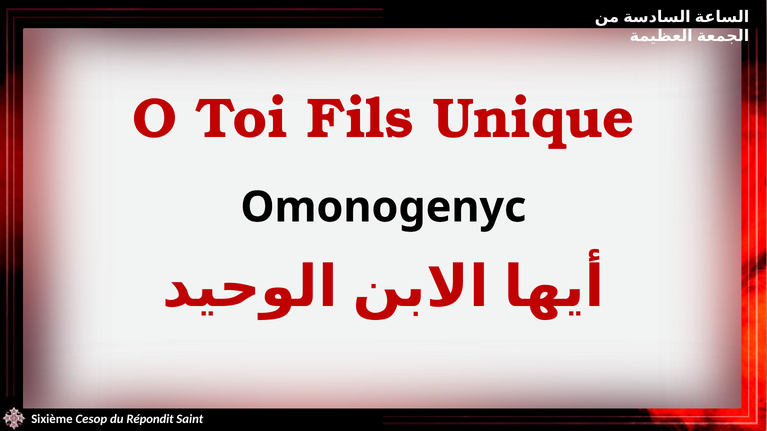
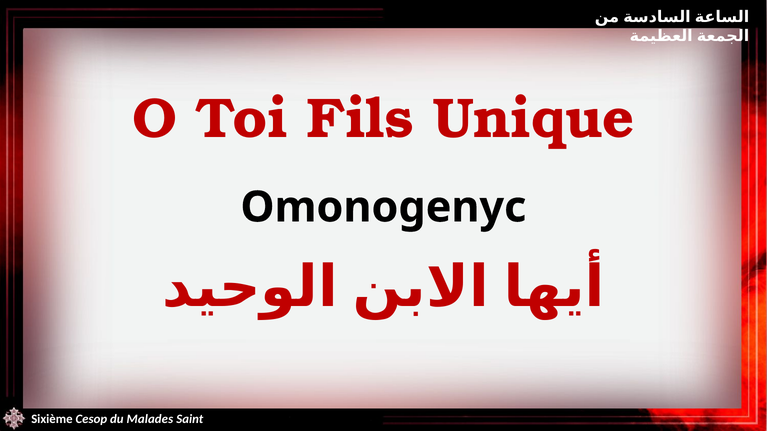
Répondit: Répondit -> Malades (150, 420)
